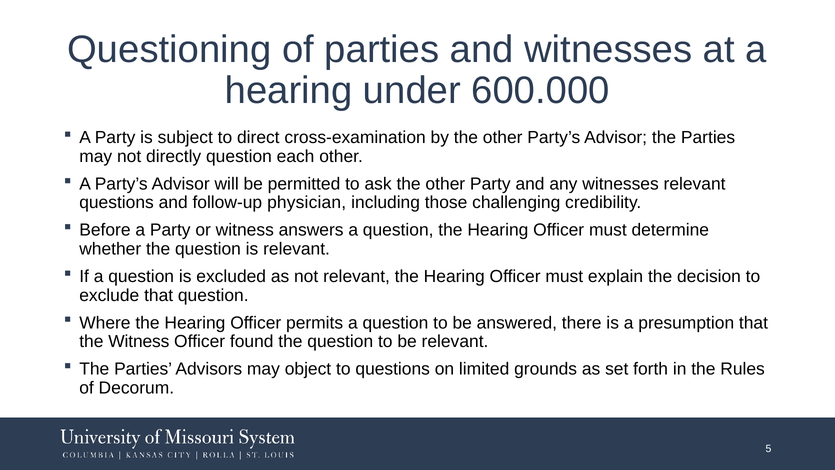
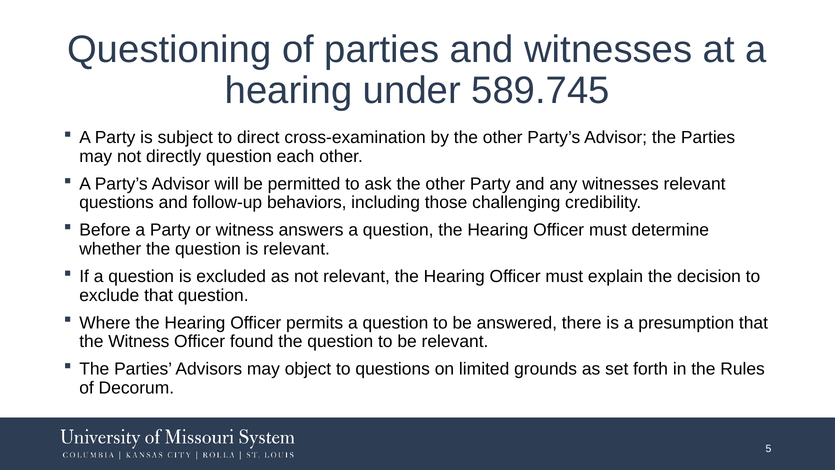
600.000: 600.000 -> 589.745 (541, 91)
physician: physician -> behaviors (307, 203)
